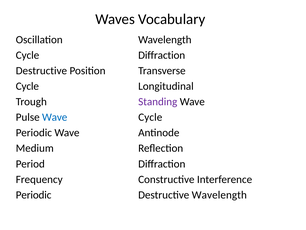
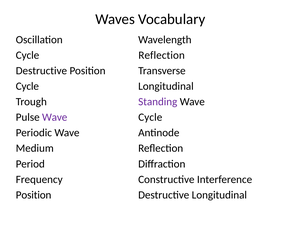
Diffraction: Diffraction -> Reflection (162, 55)
Wave colour: blue -> purple (55, 117)
Periodic: Periodic -> Position (34, 194)
Destructive Wavelength: Wavelength -> Longitudinal (219, 194)
